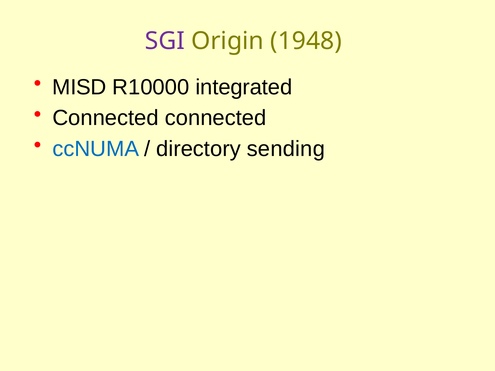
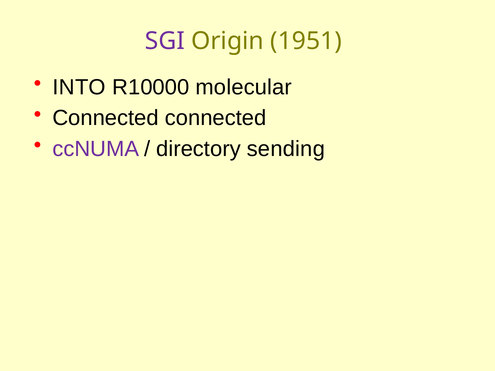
1948: 1948 -> 1951 (306, 41)
MISD: MISD -> INTO (79, 87)
integrated: integrated -> molecular (244, 87)
ccNUMA colour: blue -> purple (96, 149)
